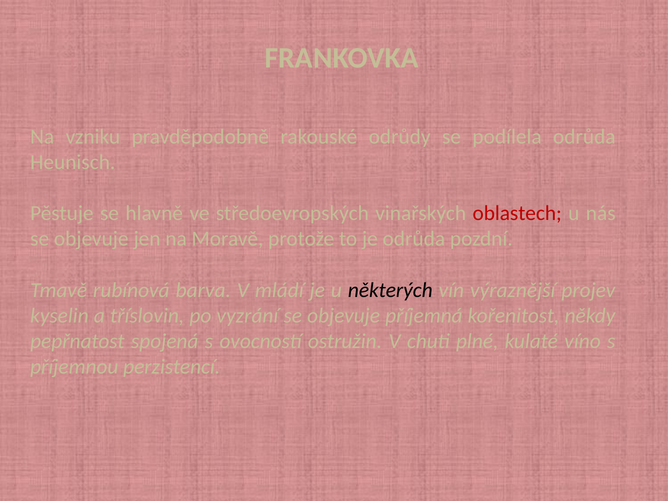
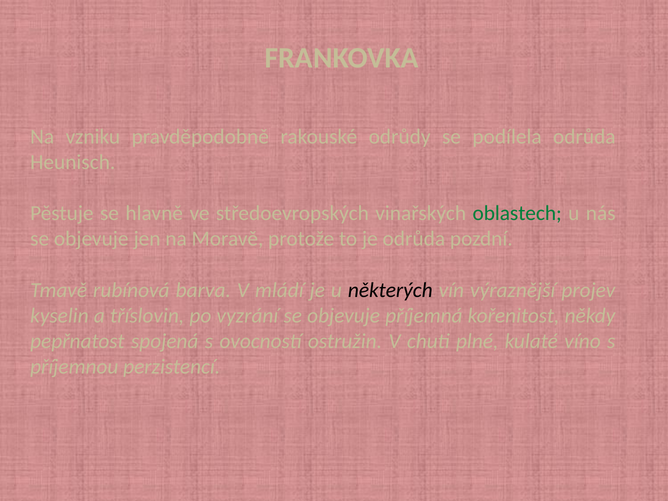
oblastech colour: red -> green (517, 213)
